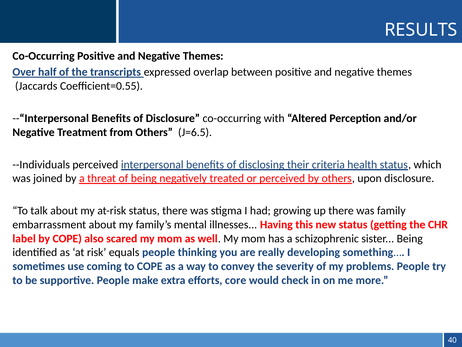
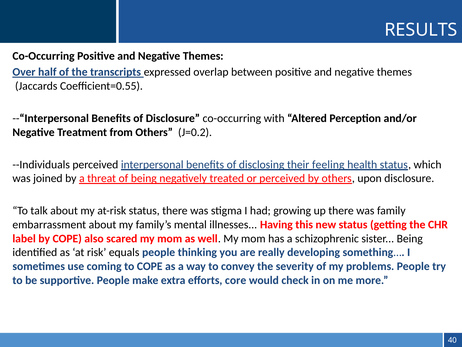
J=6.5: J=6.5 -> J=0.2 (195, 132)
criteria: criteria -> feeling (328, 164)
